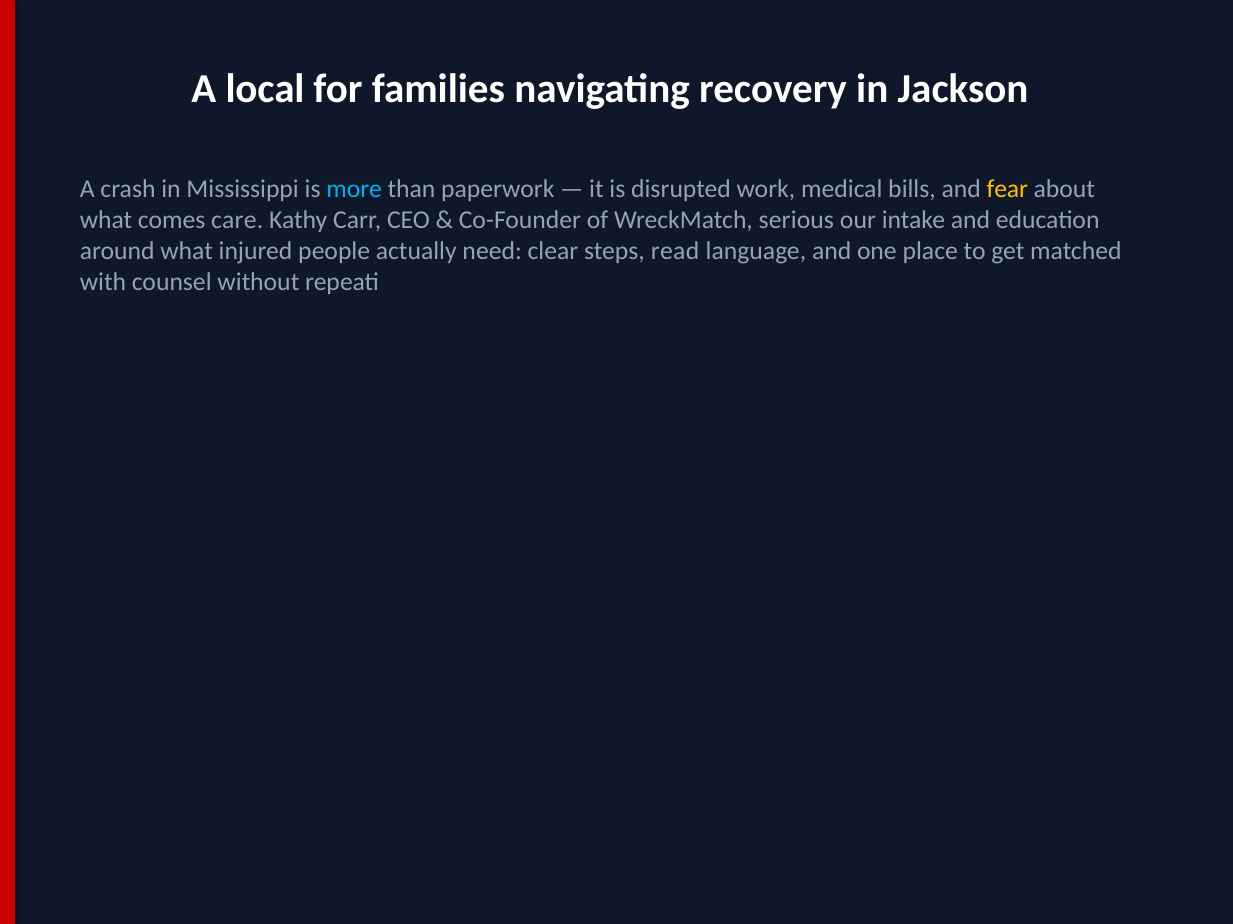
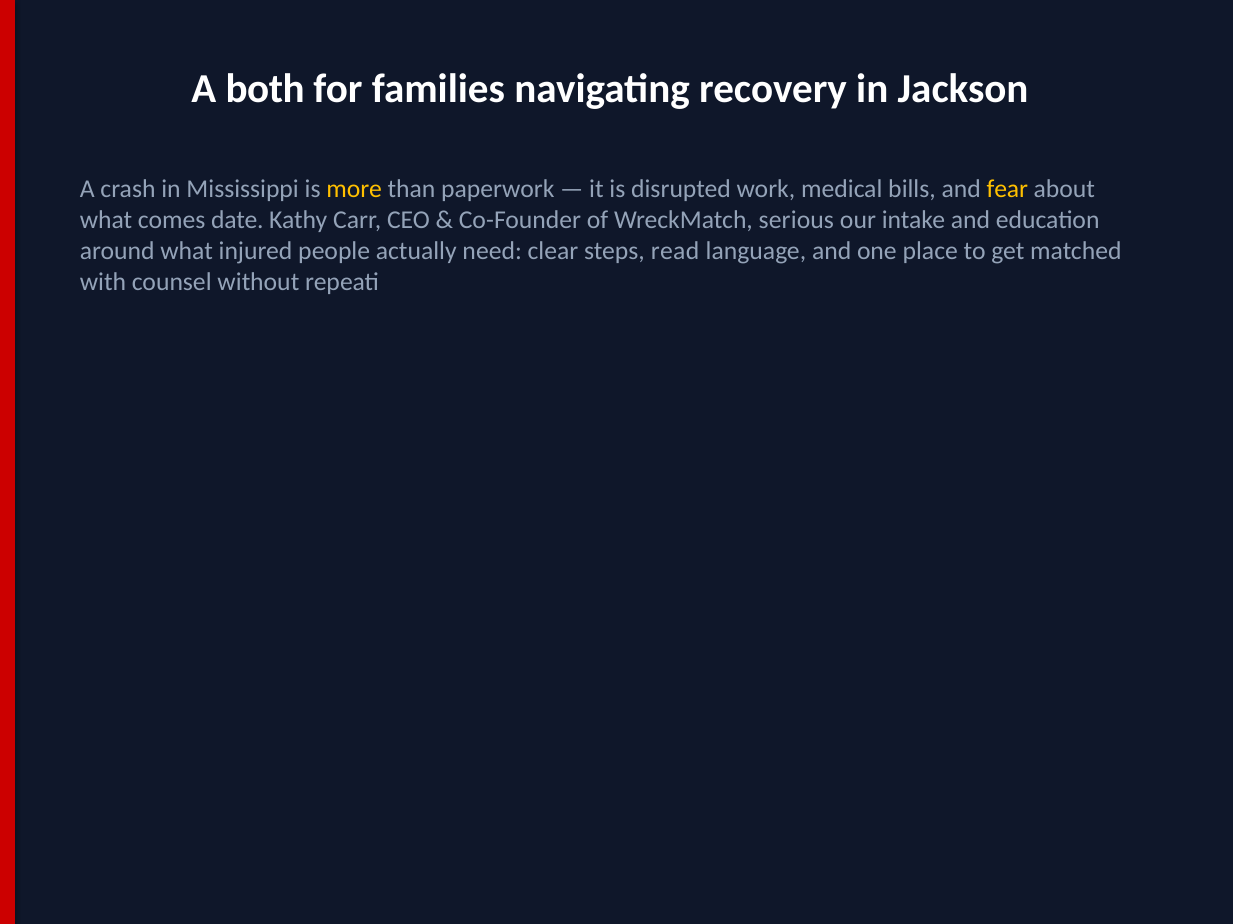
local: local -> both (265, 89)
more colour: light blue -> yellow (354, 190)
care: care -> date (237, 221)
